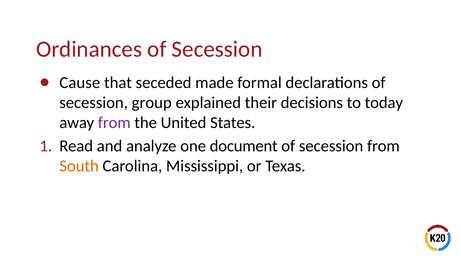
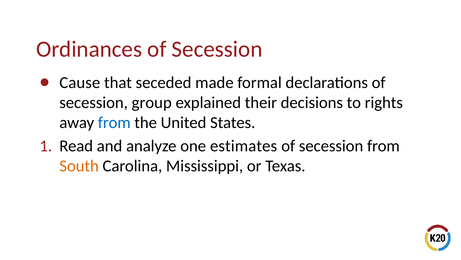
today: today -> rights (384, 102)
from colour: purple -> blue (114, 122)
document: document -> estimates (244, 146)
